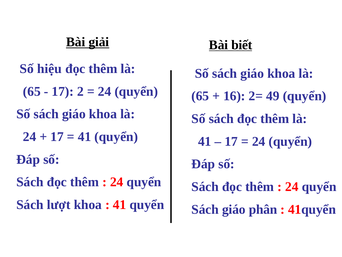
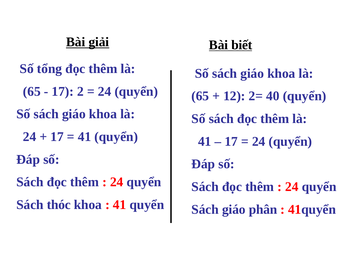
hiệu: hiệu -> tổng (50, 69)
16: 16 -> 12 (234, 96)
49: 49 -> 40 (273, 96)
lượt: lượt -> thóc (59, 204)
